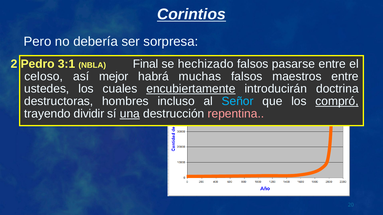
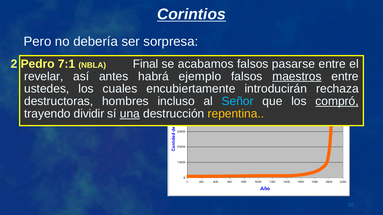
3:1: 3:1 -> 7:1 (66, 64)
hechizado: hechizado -> acabamos (206, 64)
celoso: celoso -> revelar (44, 76)
mejor: mejor -> antes (114, 76)
muchas: muchas -> ejemplo (200, 76)
maestros underline: none -> present (297, 76)
encubiertamente underline: present -> none (191, 89)
doctrina: doctrina -> rechaza (337, 89)
repentina colour: pink -> yellow (236, 114)
